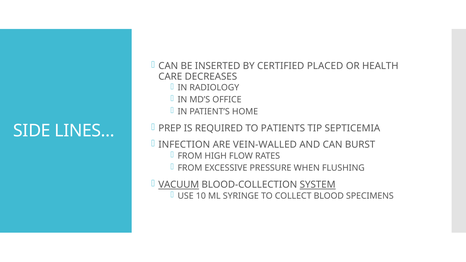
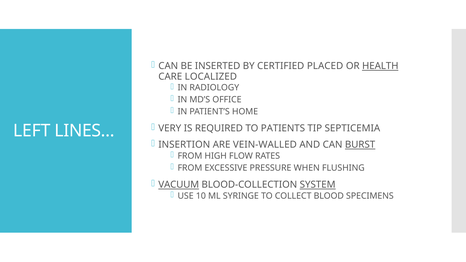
HEALTH underline: none -> present (380, 66)
DECREASES: DECREASES -> LOCALIZED (211, 77)
PREP: PREP -> VERY (170, 129)
SIDE: SIDE -> LEFT (32, 131)
INFECTION: INFECTION -> INSERTION (184, 145)
BURST underline: none -> present (360, 145)
